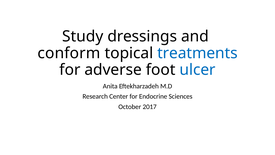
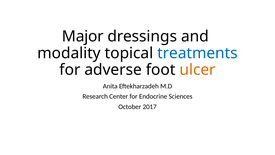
Study: Study -> Major (83, 36)
conform: conform -> modality (69, 53)
ulcer colour: blue -> orange (198, 70)
